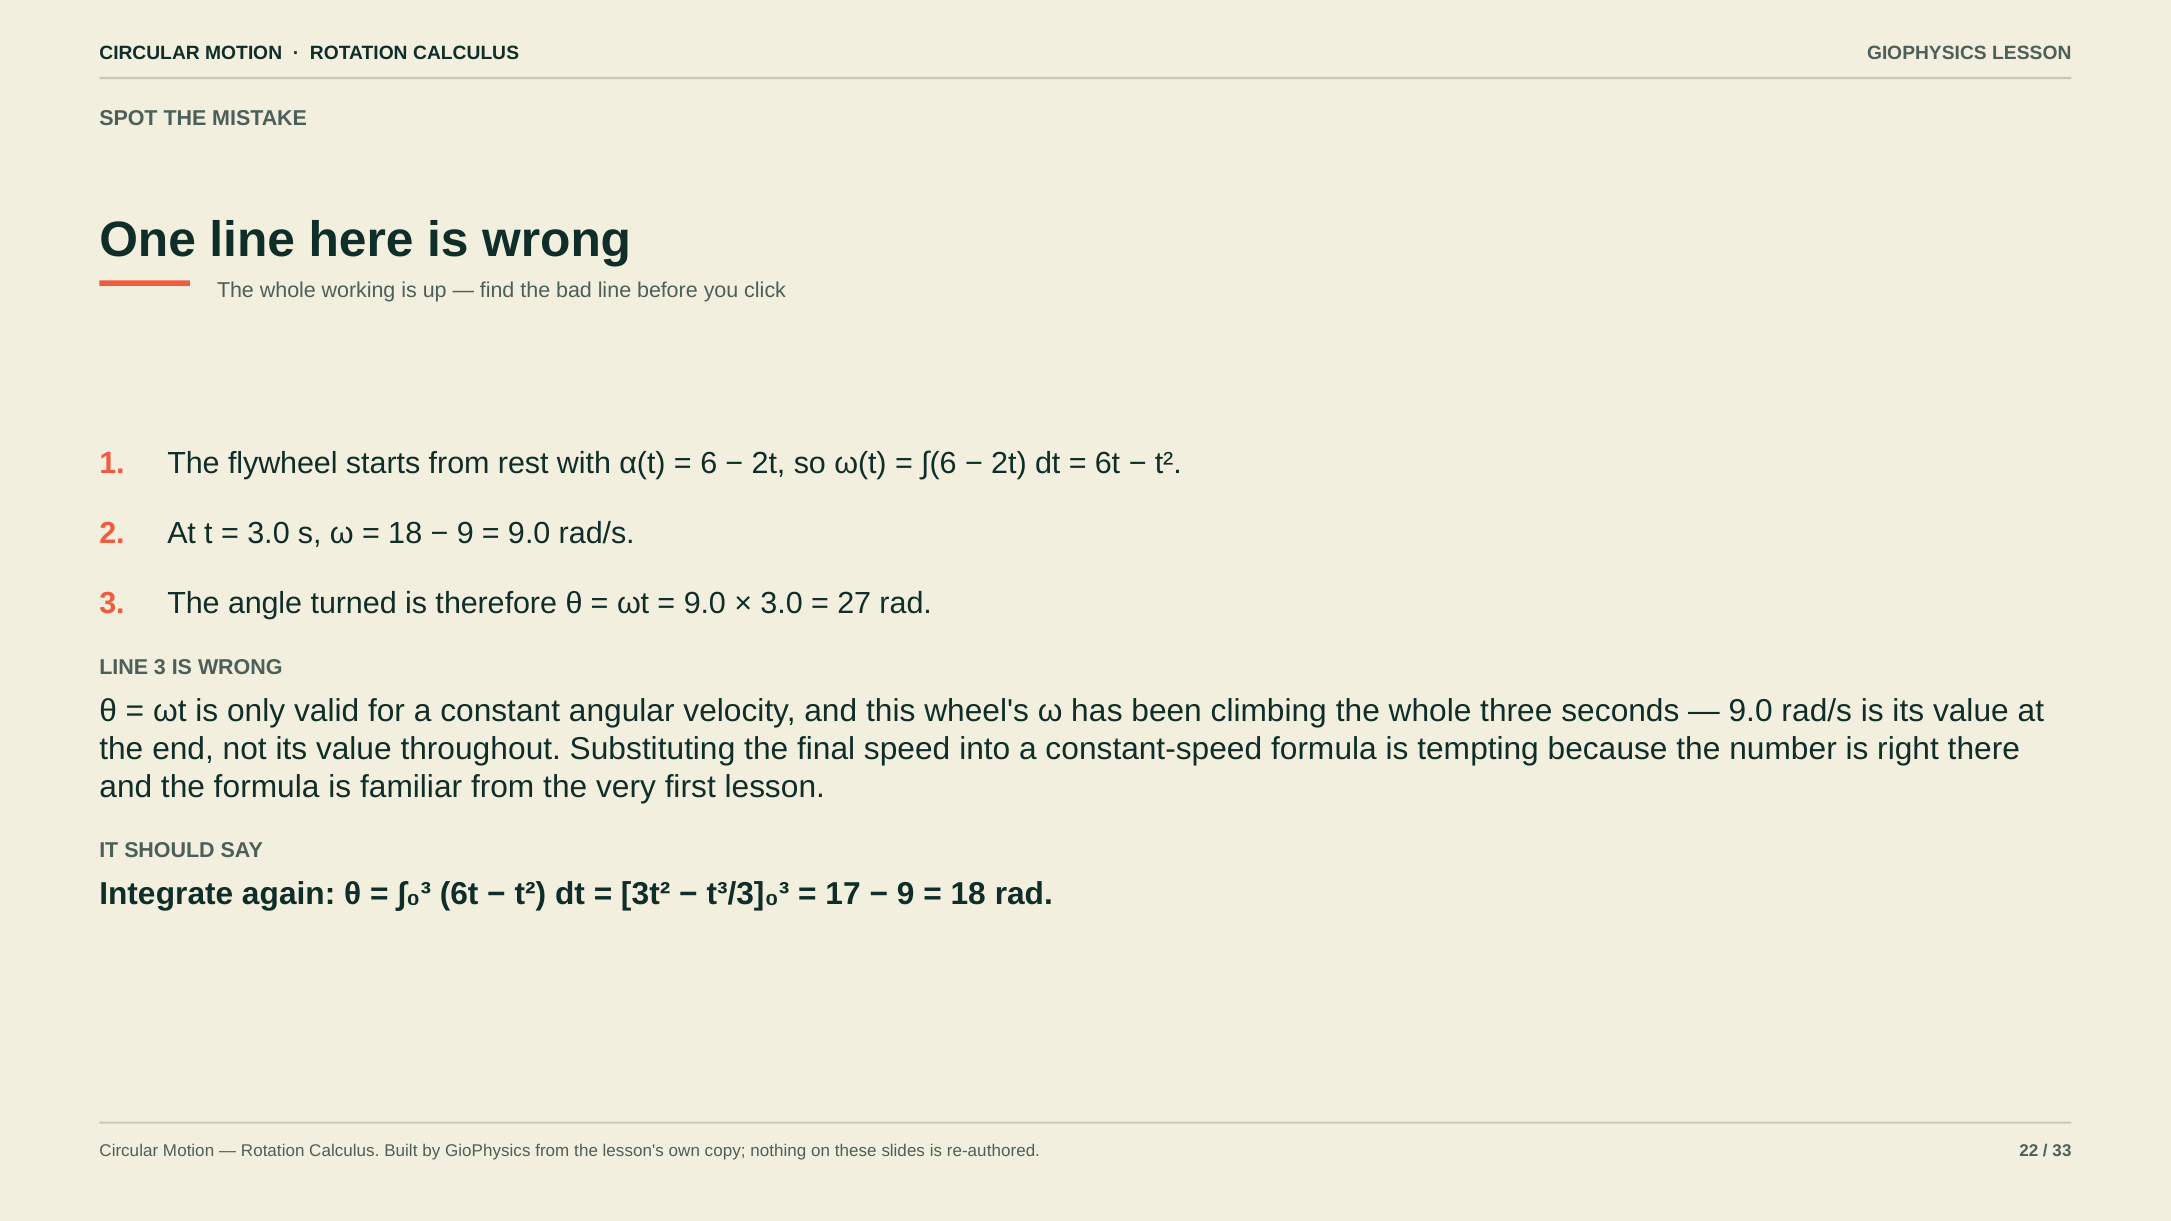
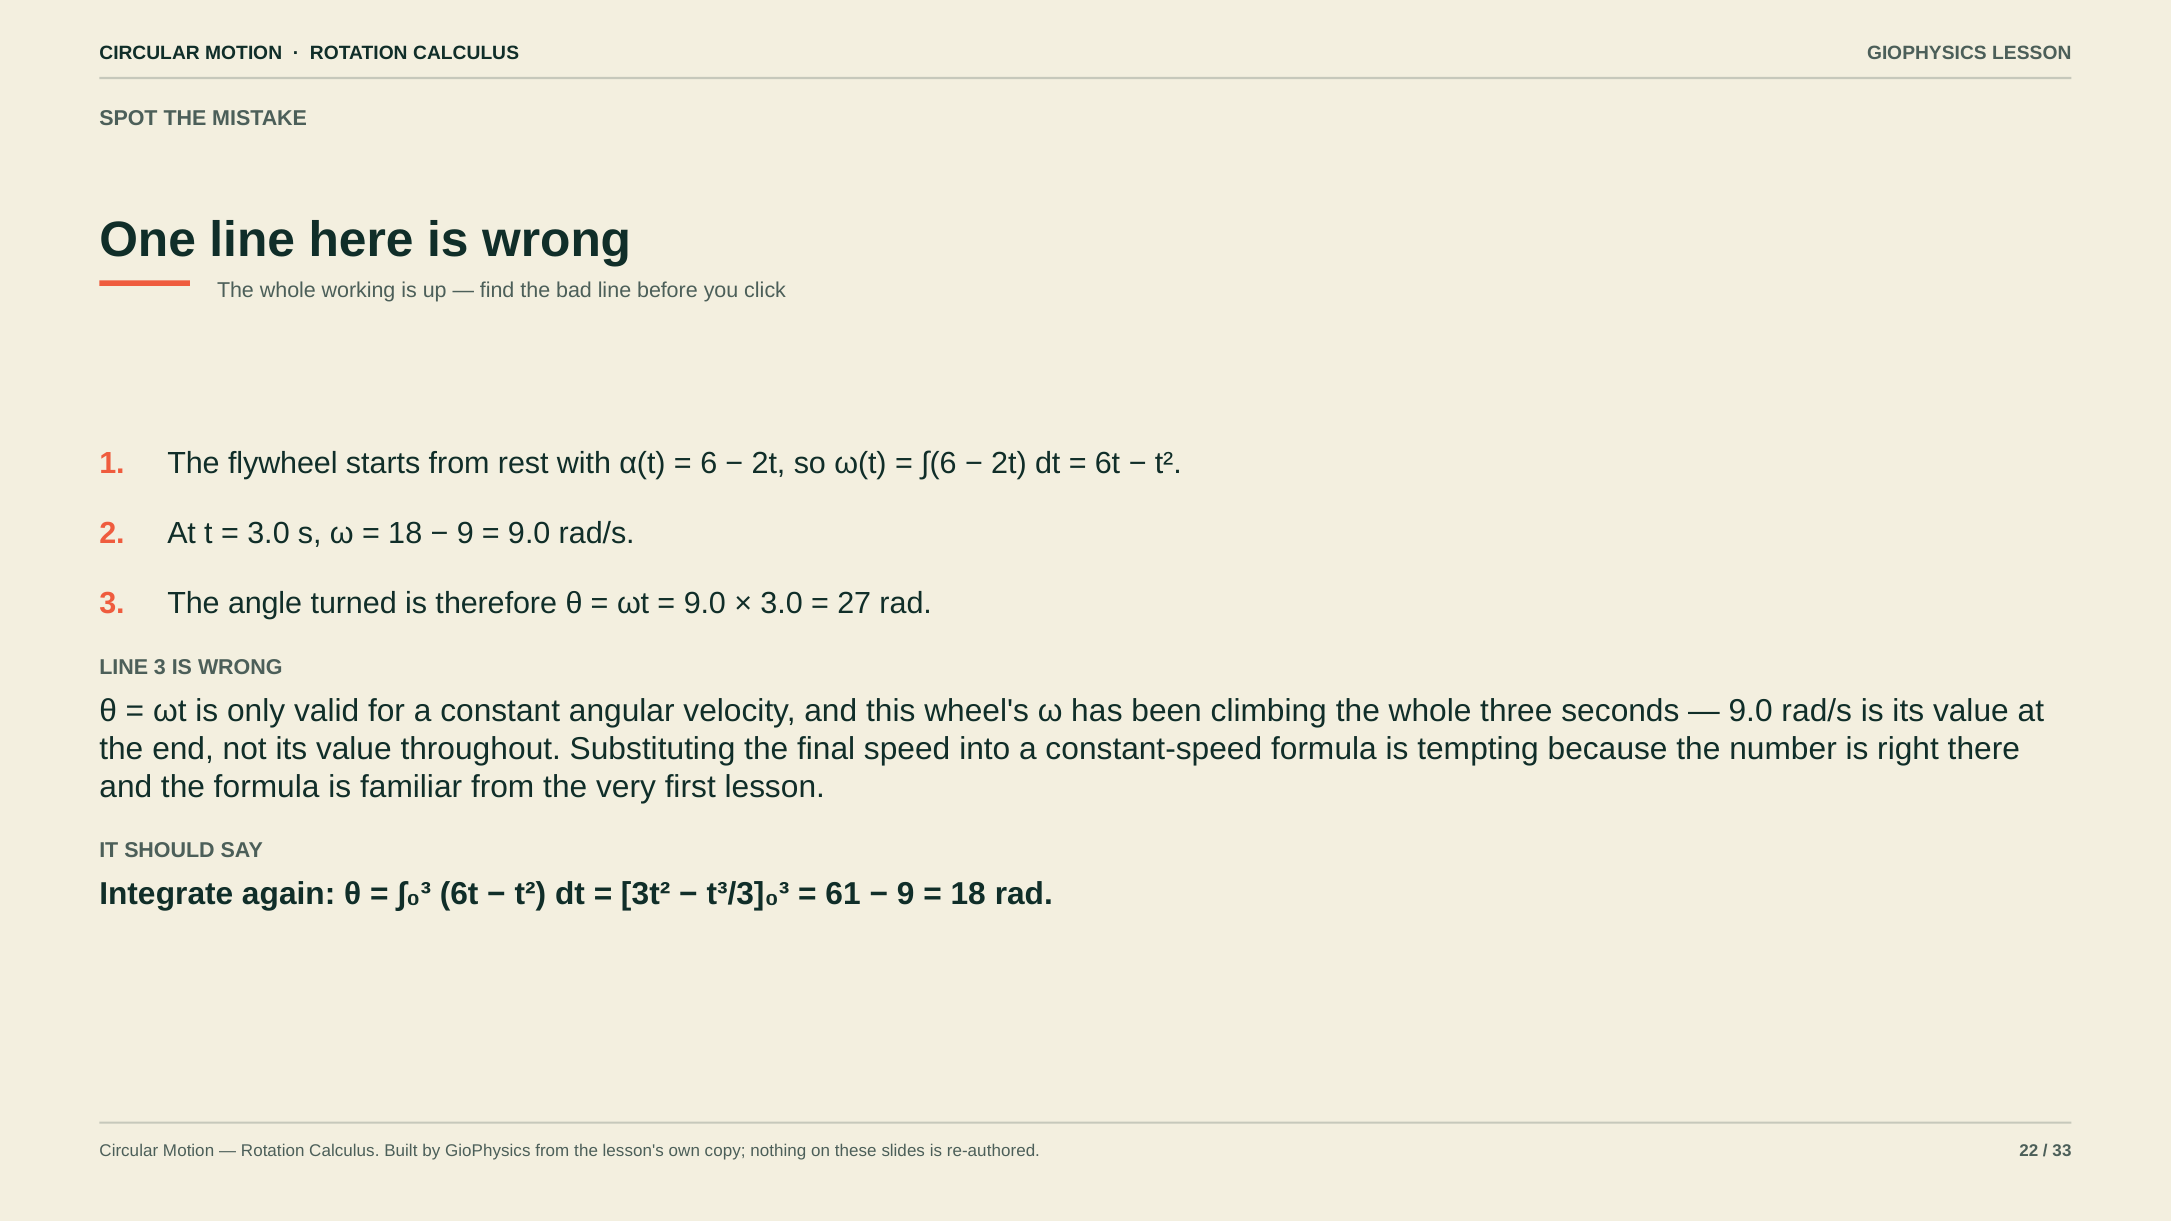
17: 17 -> 61 (843, 894)
